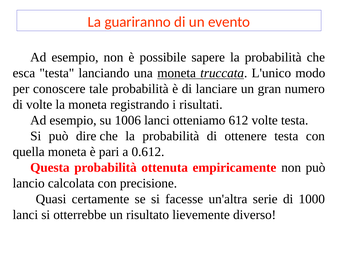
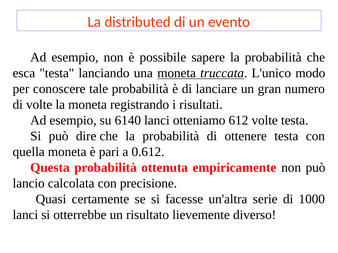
guariranno: guariranno -> distributed (138, 22)
1006: 1006 -> 6140 (128, 120)
